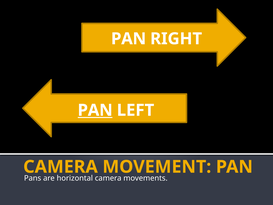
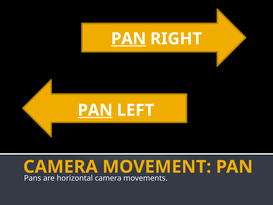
PAN underline: none -> present (129, 39)
